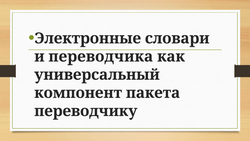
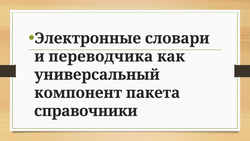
переводчику: переводчику -> справочники (86, 111)
